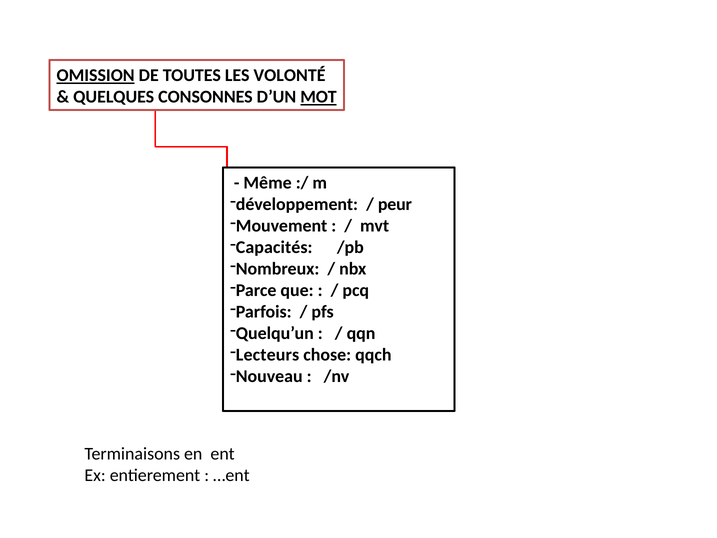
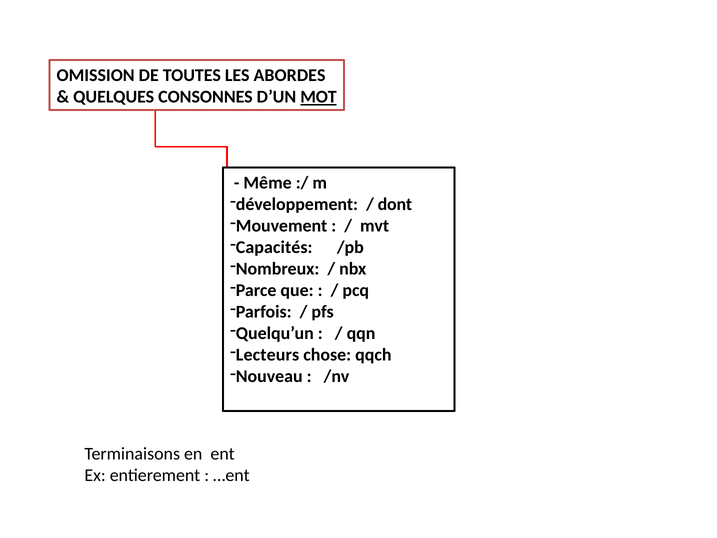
OMISSION underline: present -> none (96, 75)
VOLONTÉ: VOLONTÉ -> ABORDES (290, 75)
peur: peur -> dont (395, 204)
